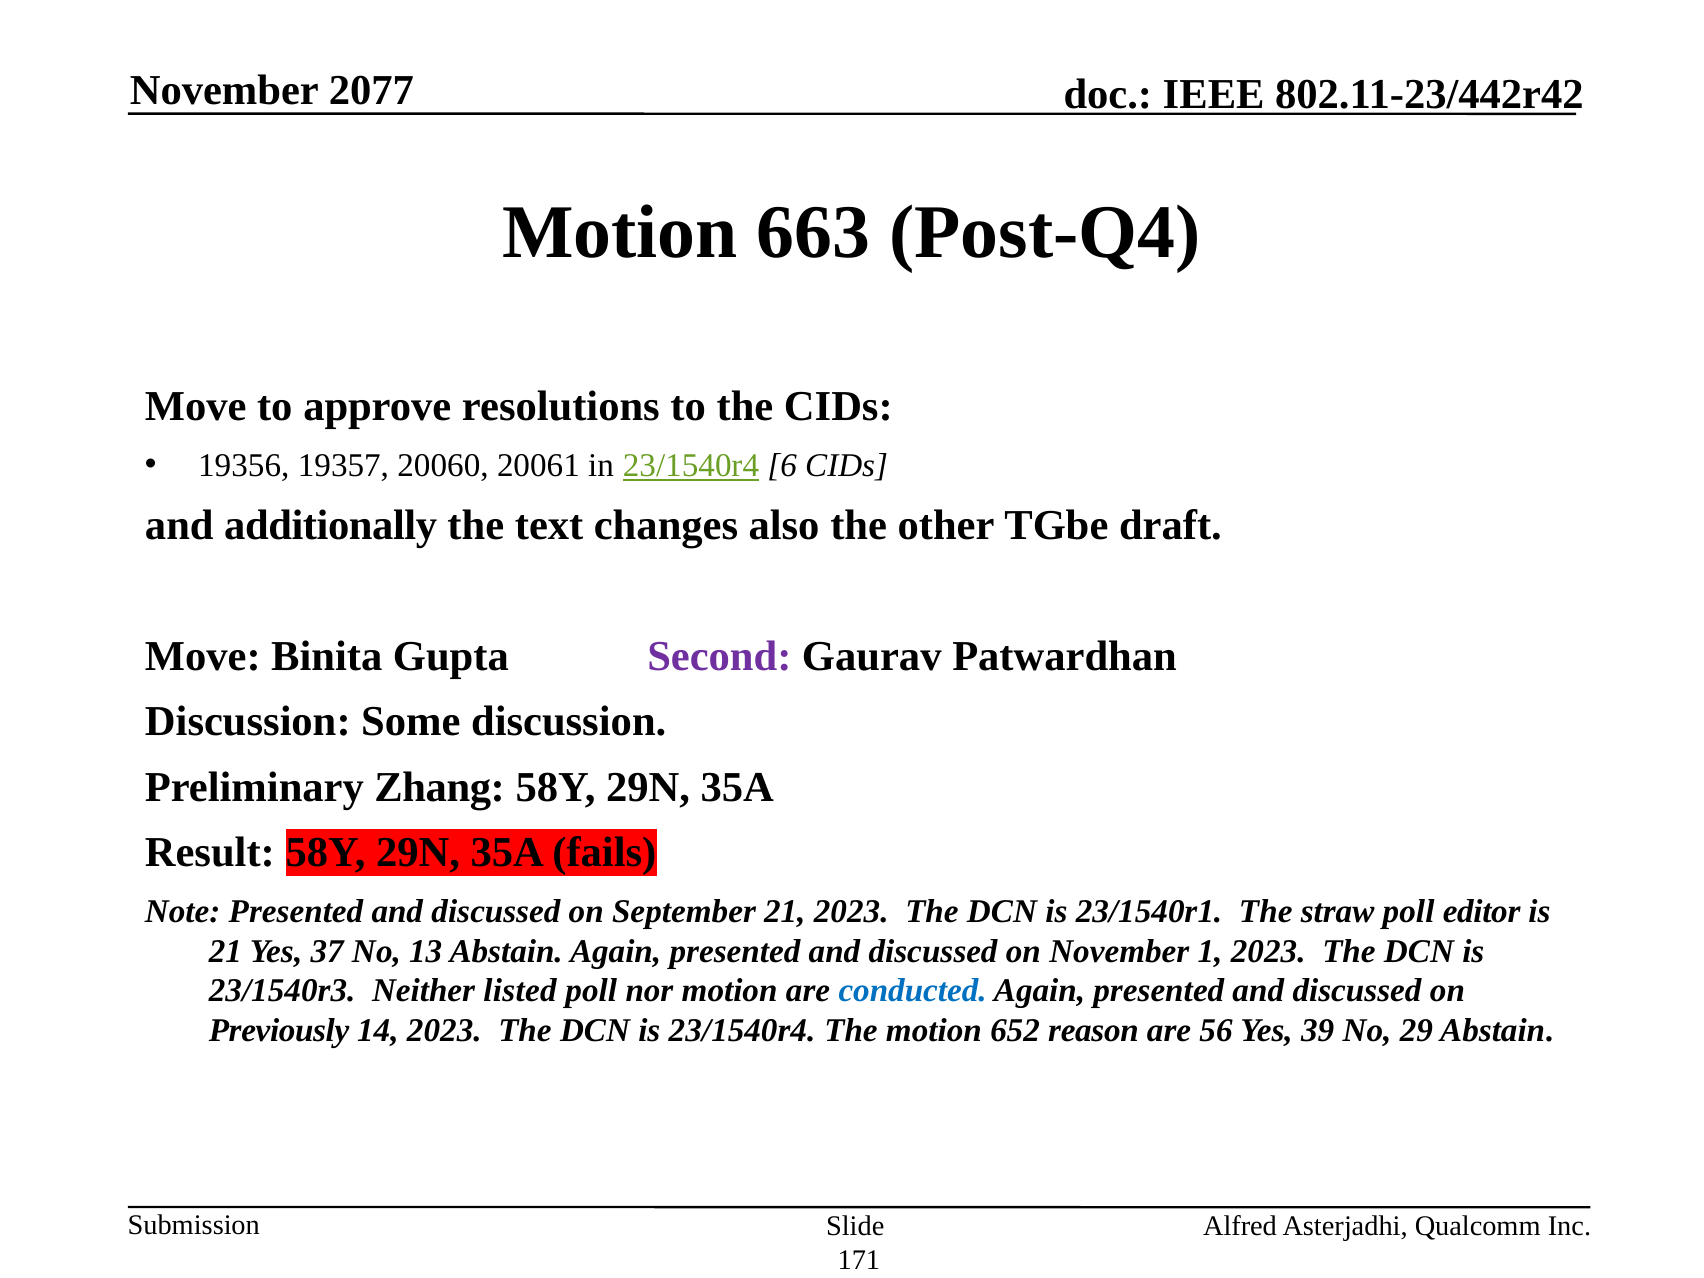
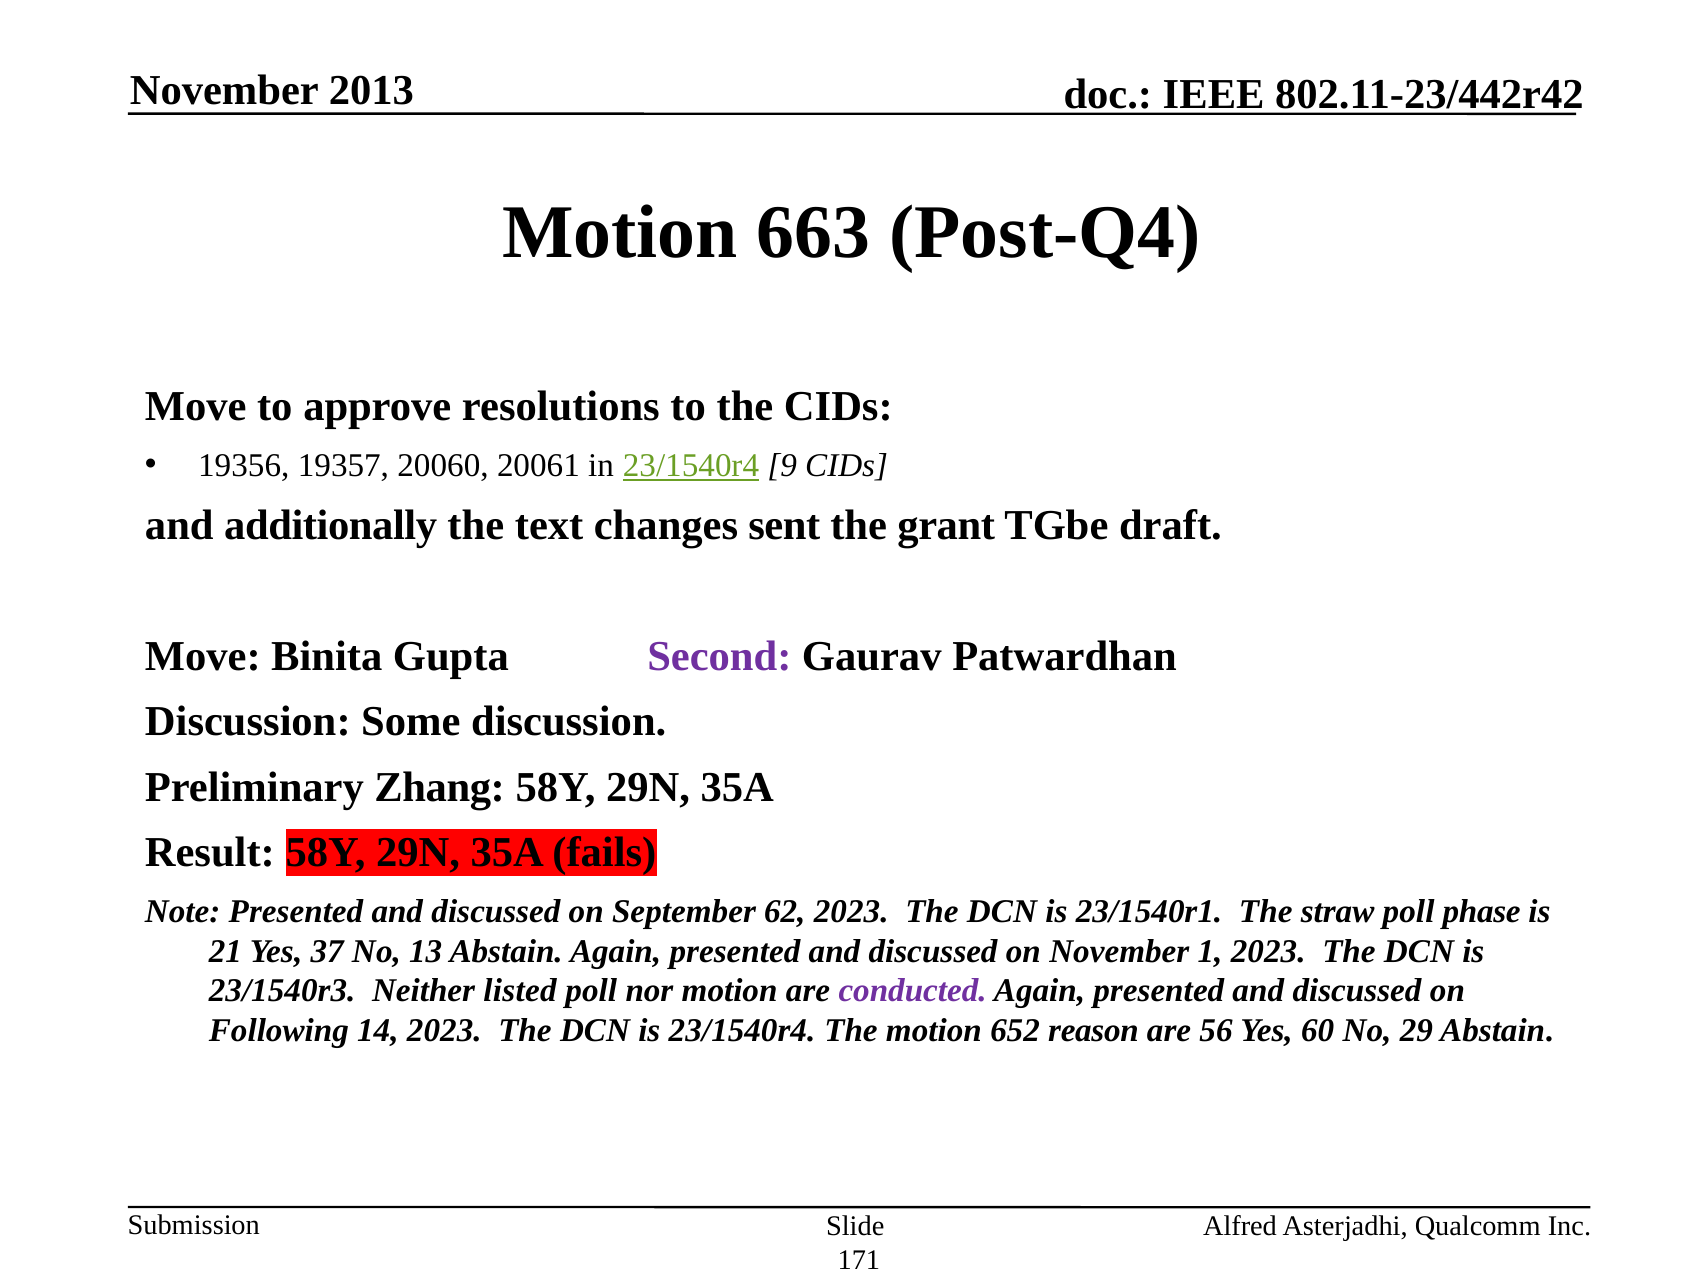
2077: 2077 -> 2013 (371, 90)
6: 6 -> 9 (782, 465)
also: also -> sent (784, 526)
other: other -> grant (946, 526)
September 21: 21 -> 62 (785, 911)
editor: editor -> phase (1482, 911)
conducted colour: blue -> purple (913, 991)
Previously: Previously -> Following (279, 1031)
39: 39 -> 60 (1318, 1031)
